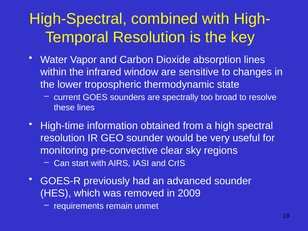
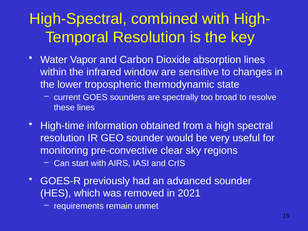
2009: 2009 -> 2021 (189, 193)
